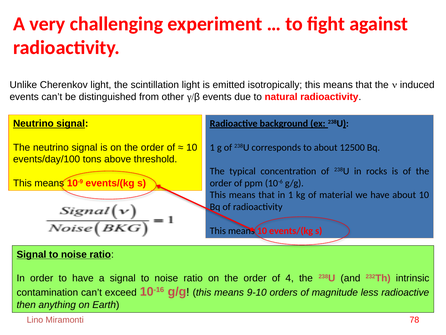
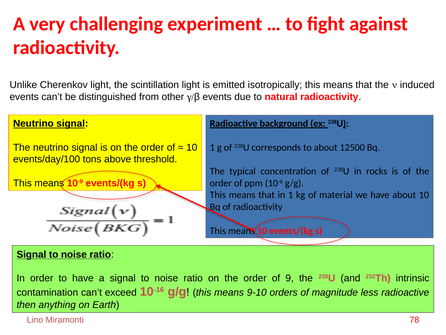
4: 4 -> 9 (290, 278)
